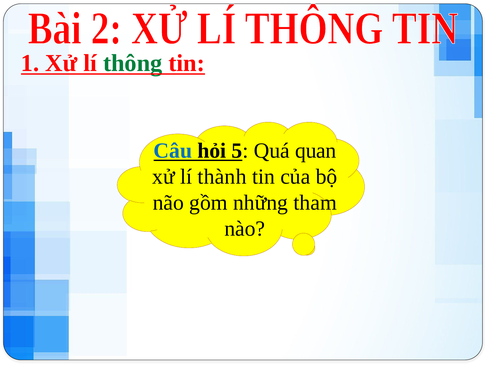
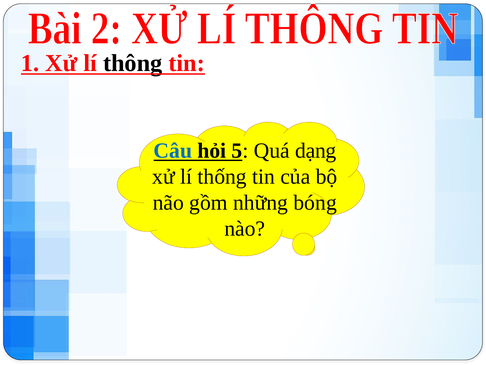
thông colour: green -> black (133, 63)
quan: quan -> dạng (316, 151)
thành: thành -> thống (222, 177)
tham: tham -> bóng (315, 202)
